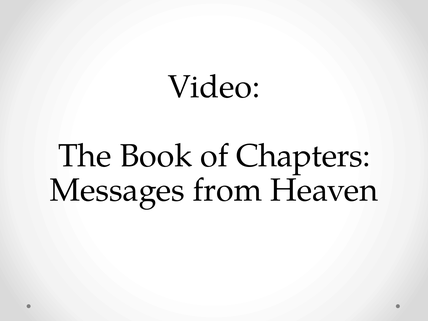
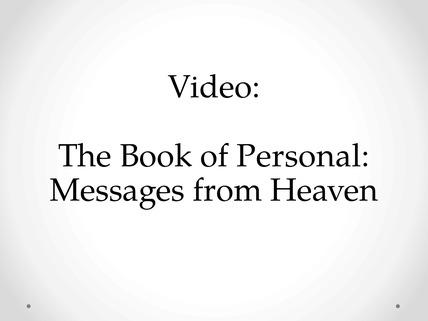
Chapters: Chapters -> Personal (303, 156)
